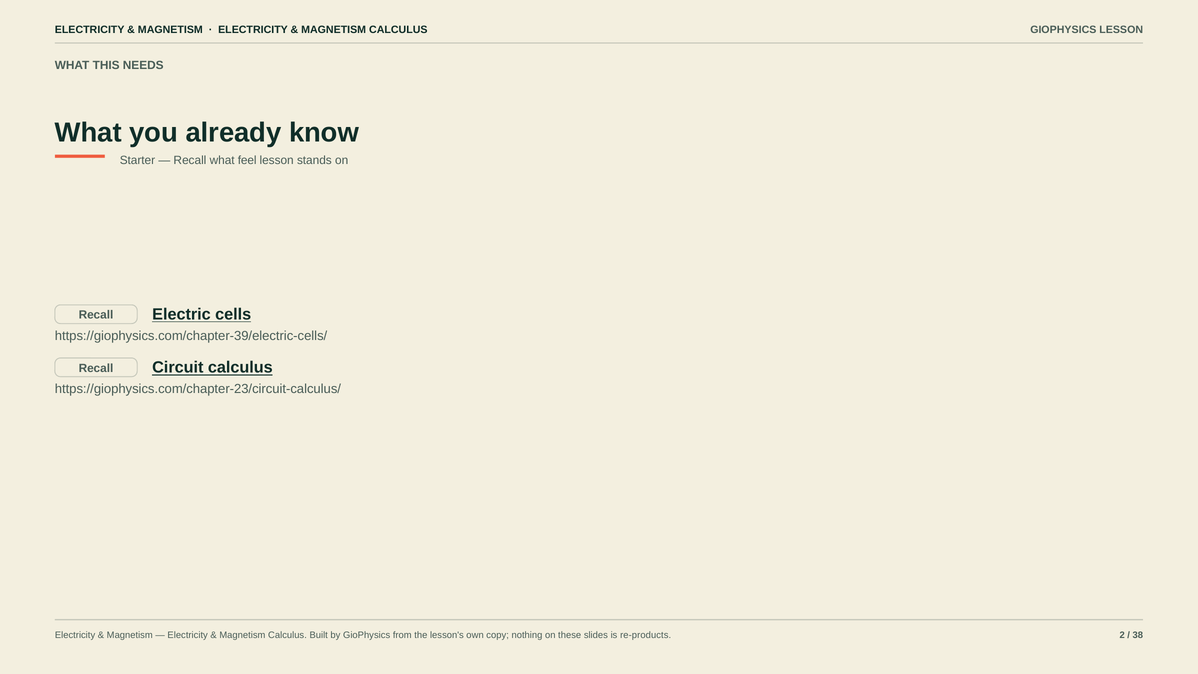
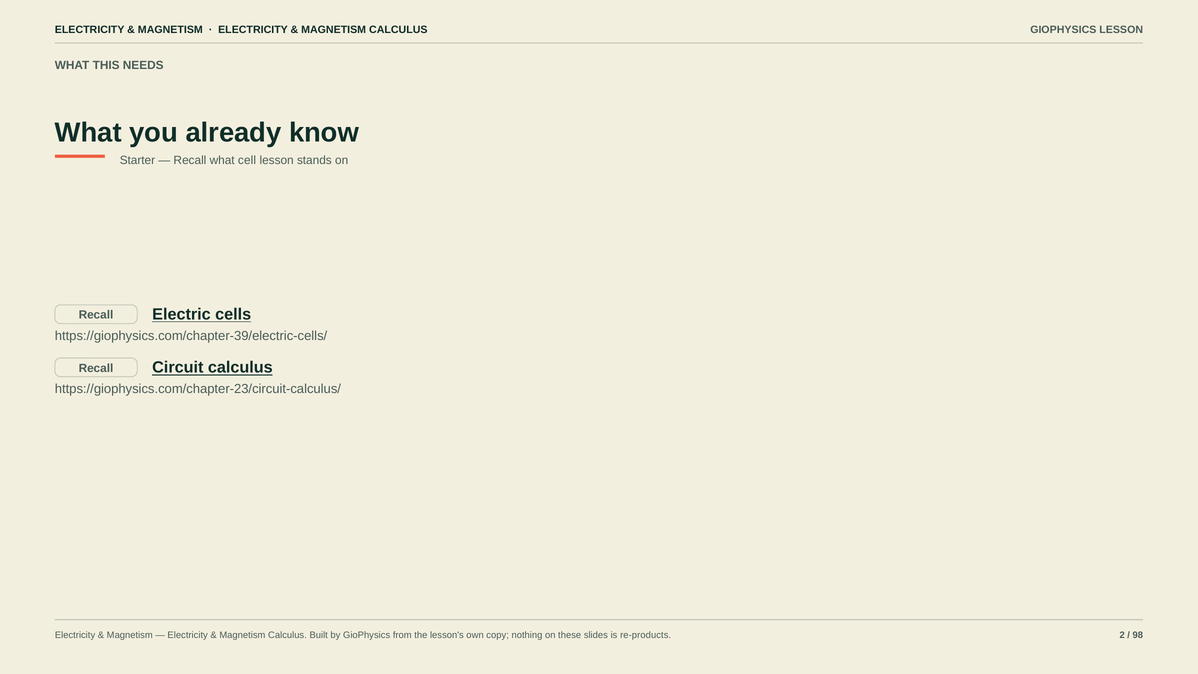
feel: feel -> cell (247, 160)
38: 38 -> 98 (1138, 635)
